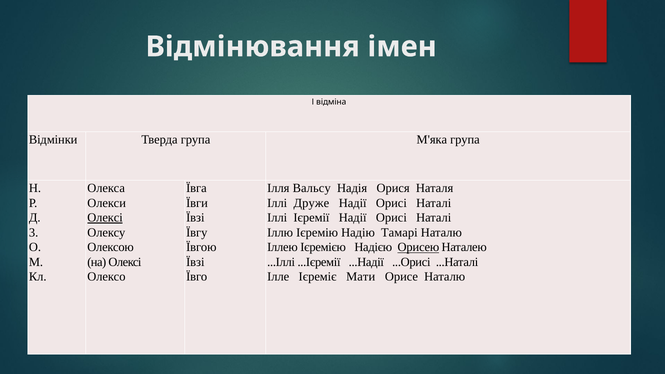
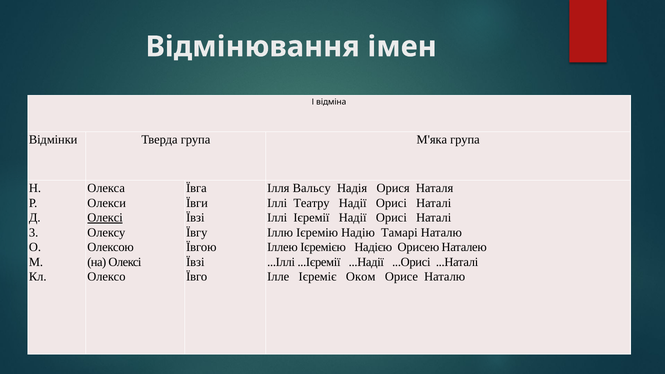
Друже: Друже -> Театру (312, 203)
Орисею underline: present -> none (418, 247)
Мати: Мати -> Оком (361, 277)
